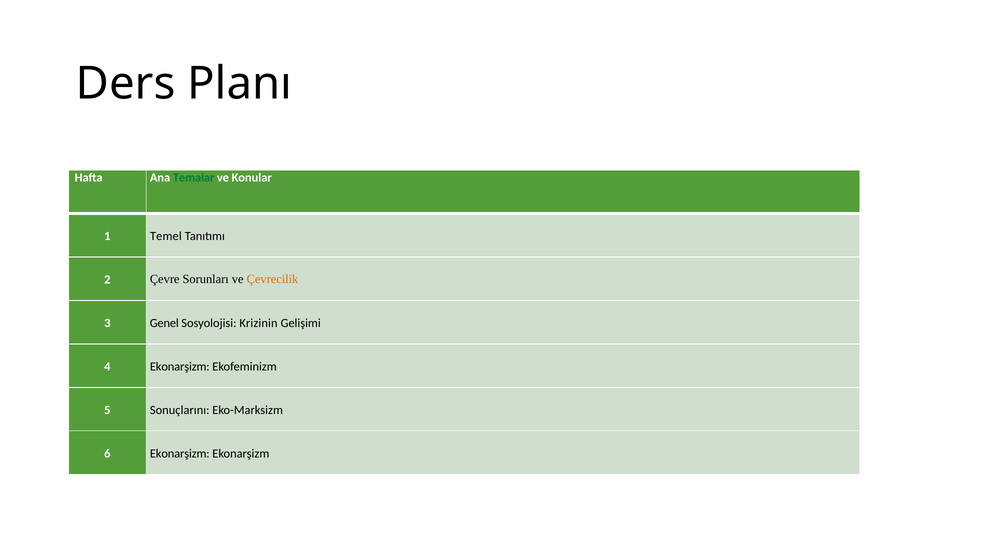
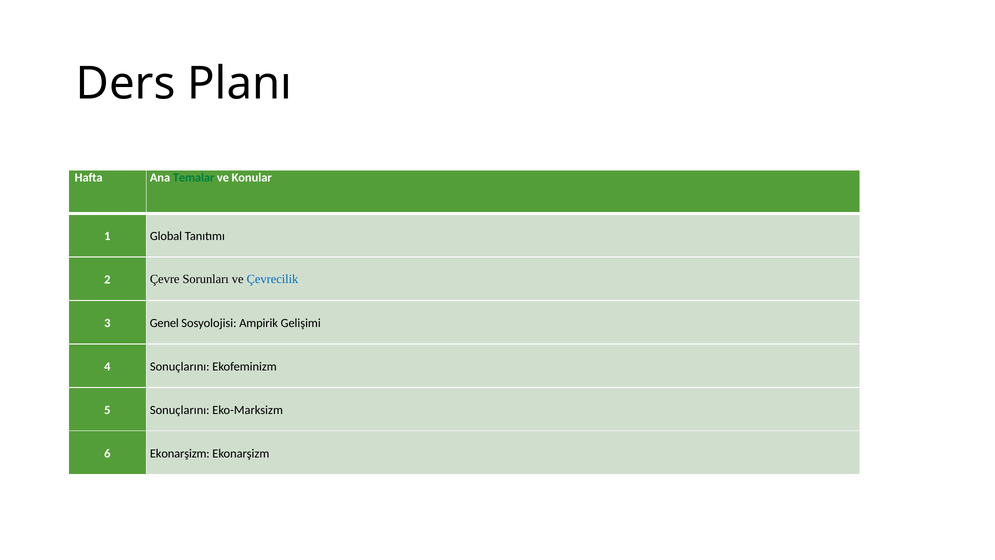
Temel: Temel -> Global (166, 236)
Çevrecilik colour: orange -> blue (273, 279)
Krizinin: Krizinin -> Ampirik (259, 323)
4 Ekonarşizm: Ekonarşizm -> Sonuçlarını (180, 367)
